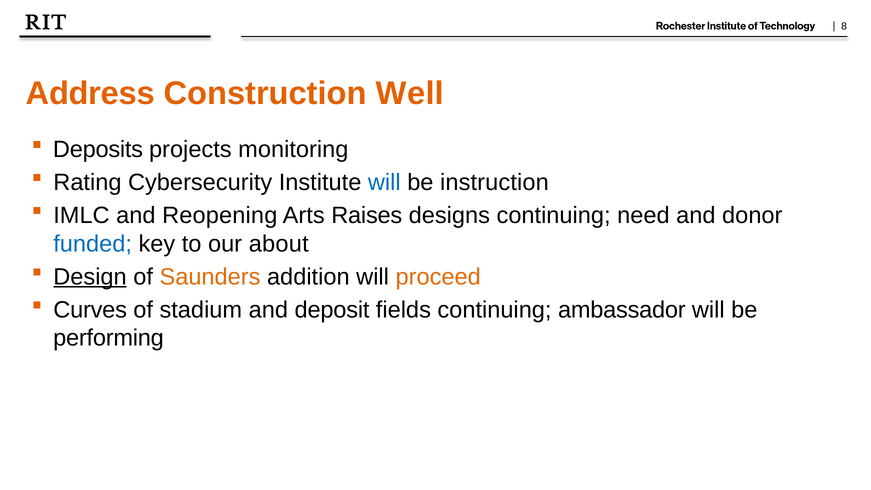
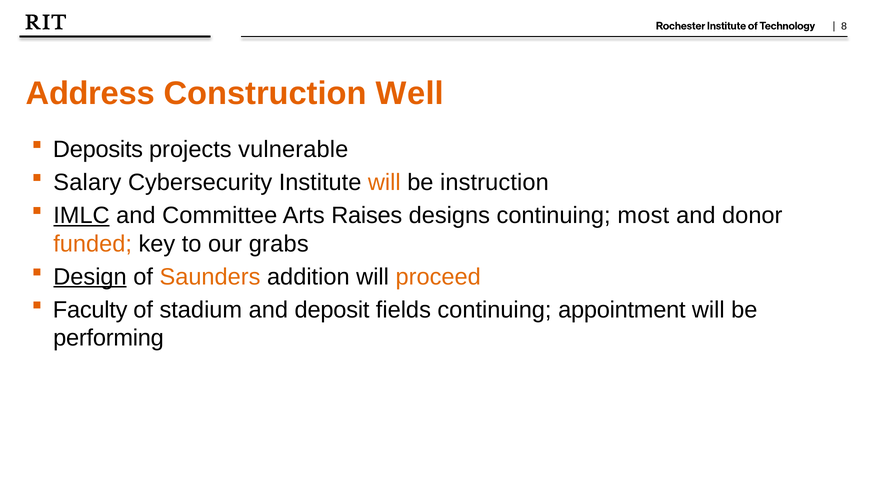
monitoring: monitoring -> vulnerable (293, 149)
Rating: Rating -> Salary (87, 182)
will colour: blue -> orange (384, 182)
IMLC underline: none -> present (81, 215)
Reopening: Reopening -> Committee (220, 215)
need: need -> most (643, 215)
funded colour: blue -> orange (93, 244)
about: about -> grabs (279, 244)
Curves: Curves -> Faculty (90, 310)
ambassador: ambassador -> appointment (622, 310)
